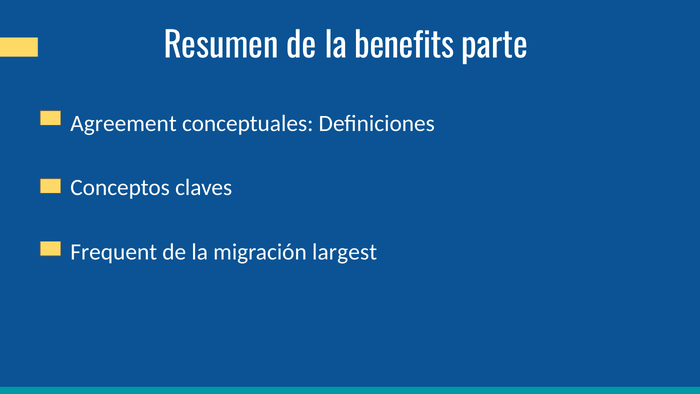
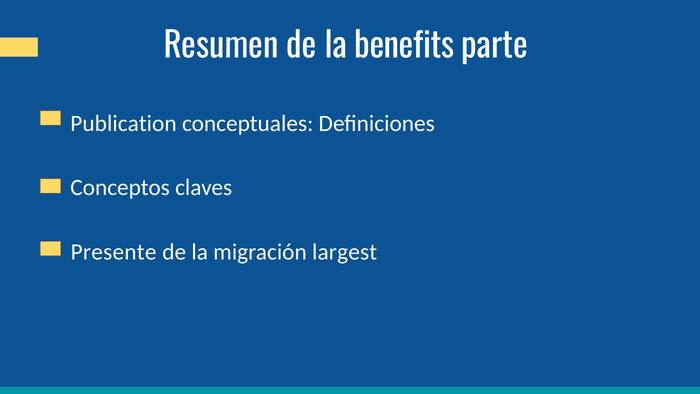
Agreement: Agreement -> Publication (124, 123)
Frequent: Frequent -> Presente (114, 252)
